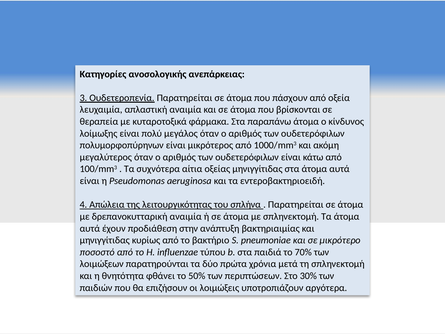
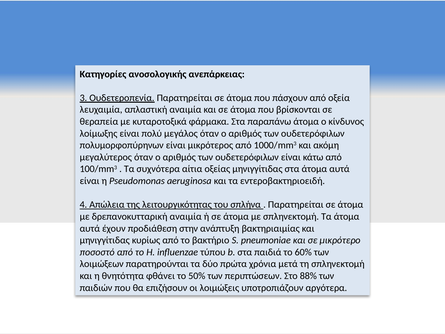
70%: 70% -> 60% (303, 252)
30%: 30% -> 88% (308, 276)
